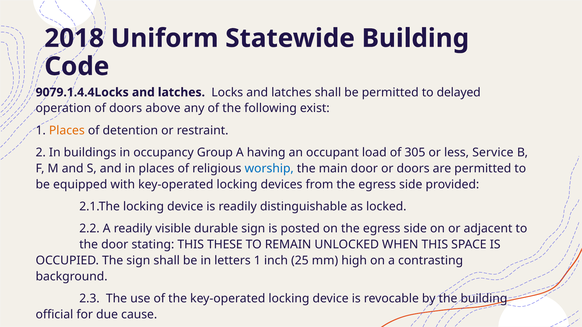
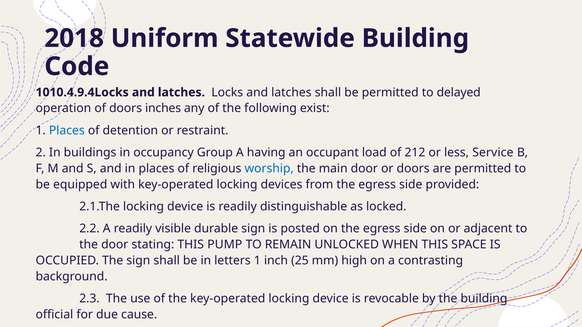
9079.1.4.4Locks: 9079.1.4.4Locks -> 1010.4.9.4Locks (82, 92)
above: above -> inches (163, 108)
Places colour: orange -> blue (67, 131)
305: 305 -> 212 (415, 153)
THESE: THESE -> PUMP (225, 245)
